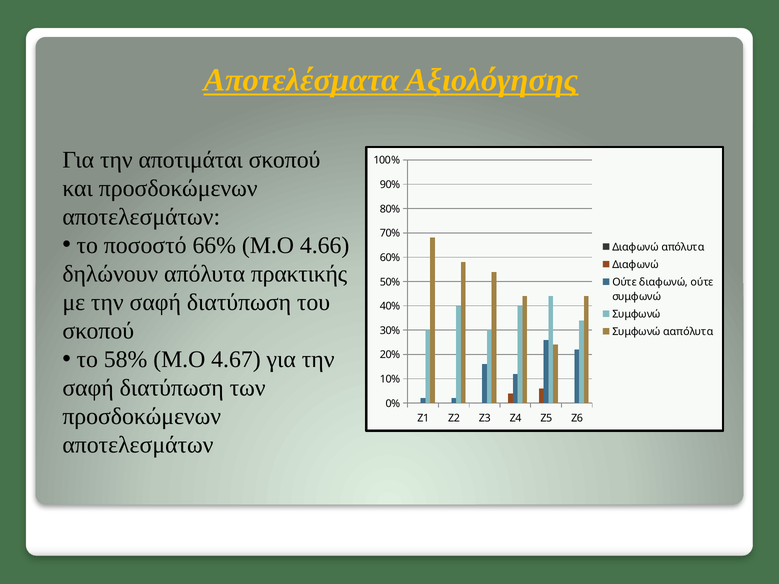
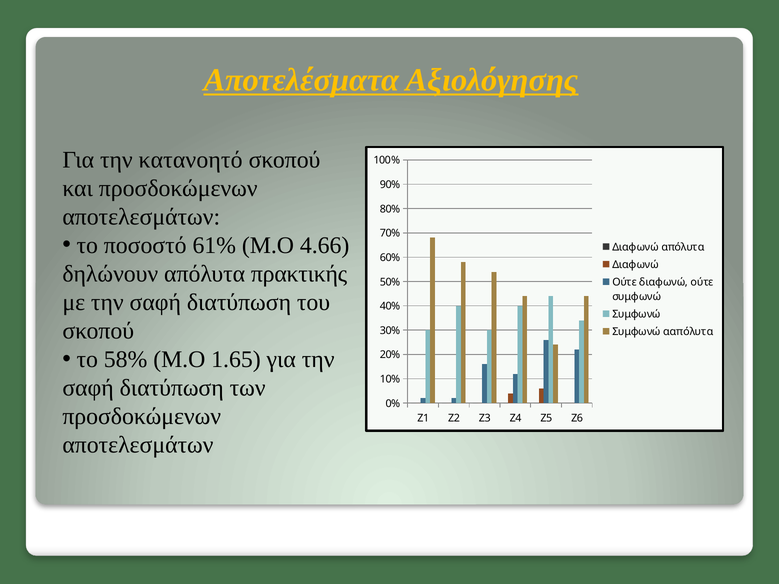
αποτιμάται: αποτιμάται -> κατανοητό (191, 160)
66%: 66% -> 61% (214, 245)
4.67: 4.67 -> 1.65 (236, 360)
